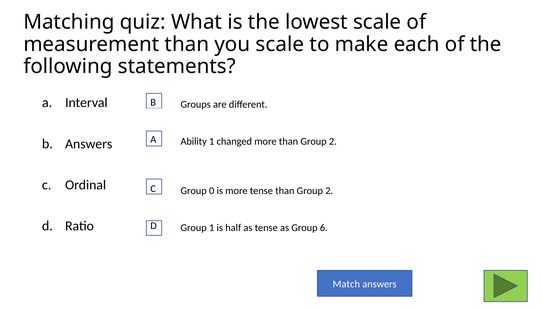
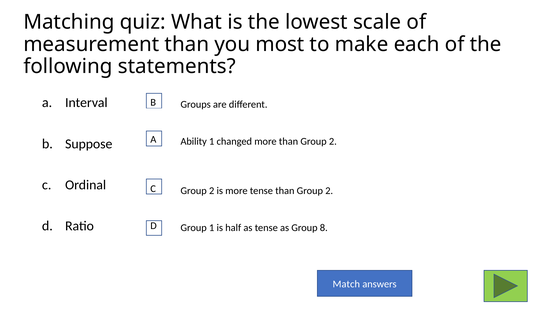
you scale: scale -> most (280, 44)
b Answers: Answers -> Suppose (89, 144)
0: 0 -> 2 (212, 191)
6: 6 -> 8 (324, 228)
